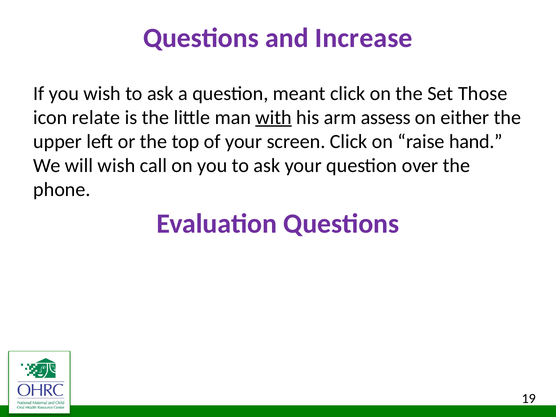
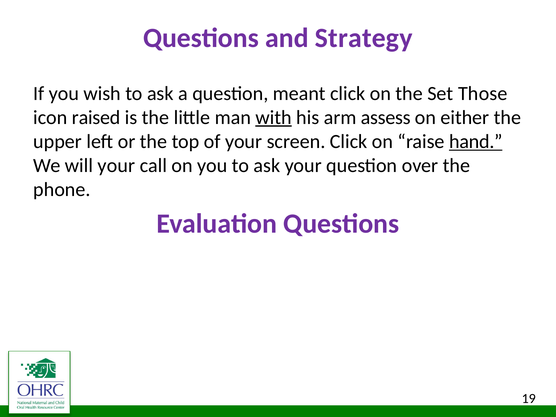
Increase: Increase -> Strategy (364, 38)
relate: relate -> raised (96, 117)
hand underline: none -> present (476, 142)
will wish: wish -> your (116, 166)
